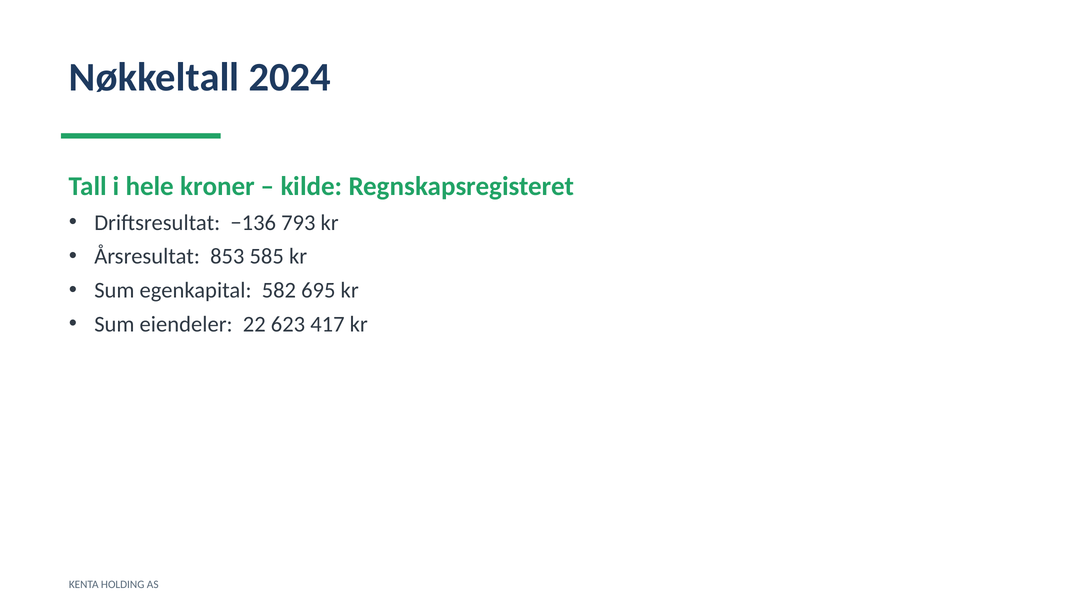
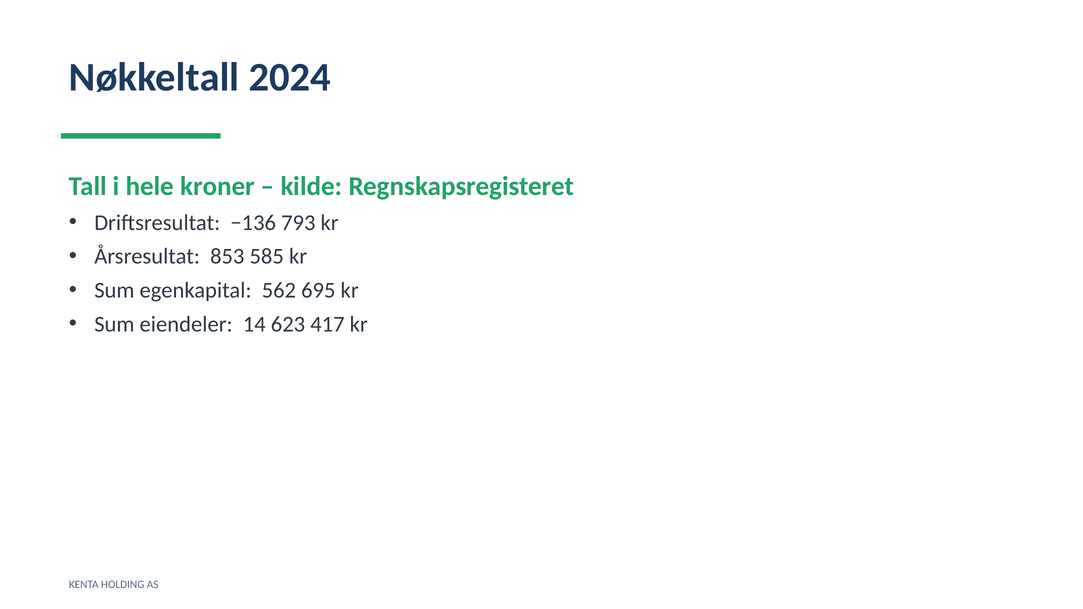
582: 582 -> 562 (279, 290)
22: 22 -> 14 (254, 324)
